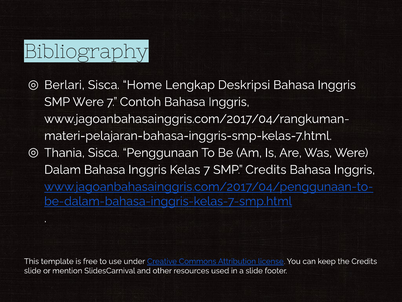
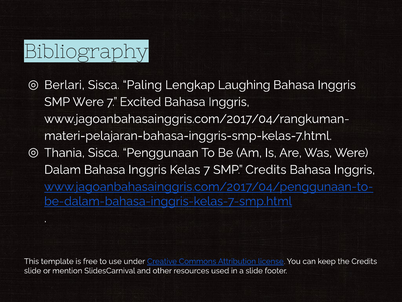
Home: Home -> Paling (142, 85)
Deskripsi: Deskripsi -> Laughing (244, 85)
Contoh: Contoh -> Excited (140, 102)
